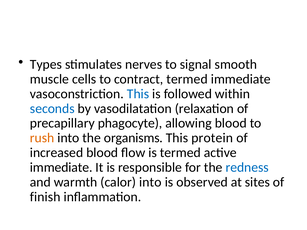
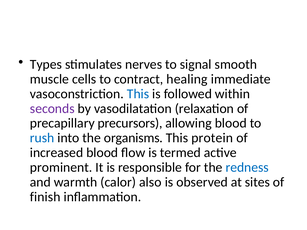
contract termed: termed -> healing (187, 79)
seconds colour: blue -> purple (52, 109)
phagocyte: phagocyte -> precursors (130, 123)
rush colour: orange -> blue (42, 138)
immediate: immediate -> prominent (61, 168)
calor into: into -> also (150, 182)
